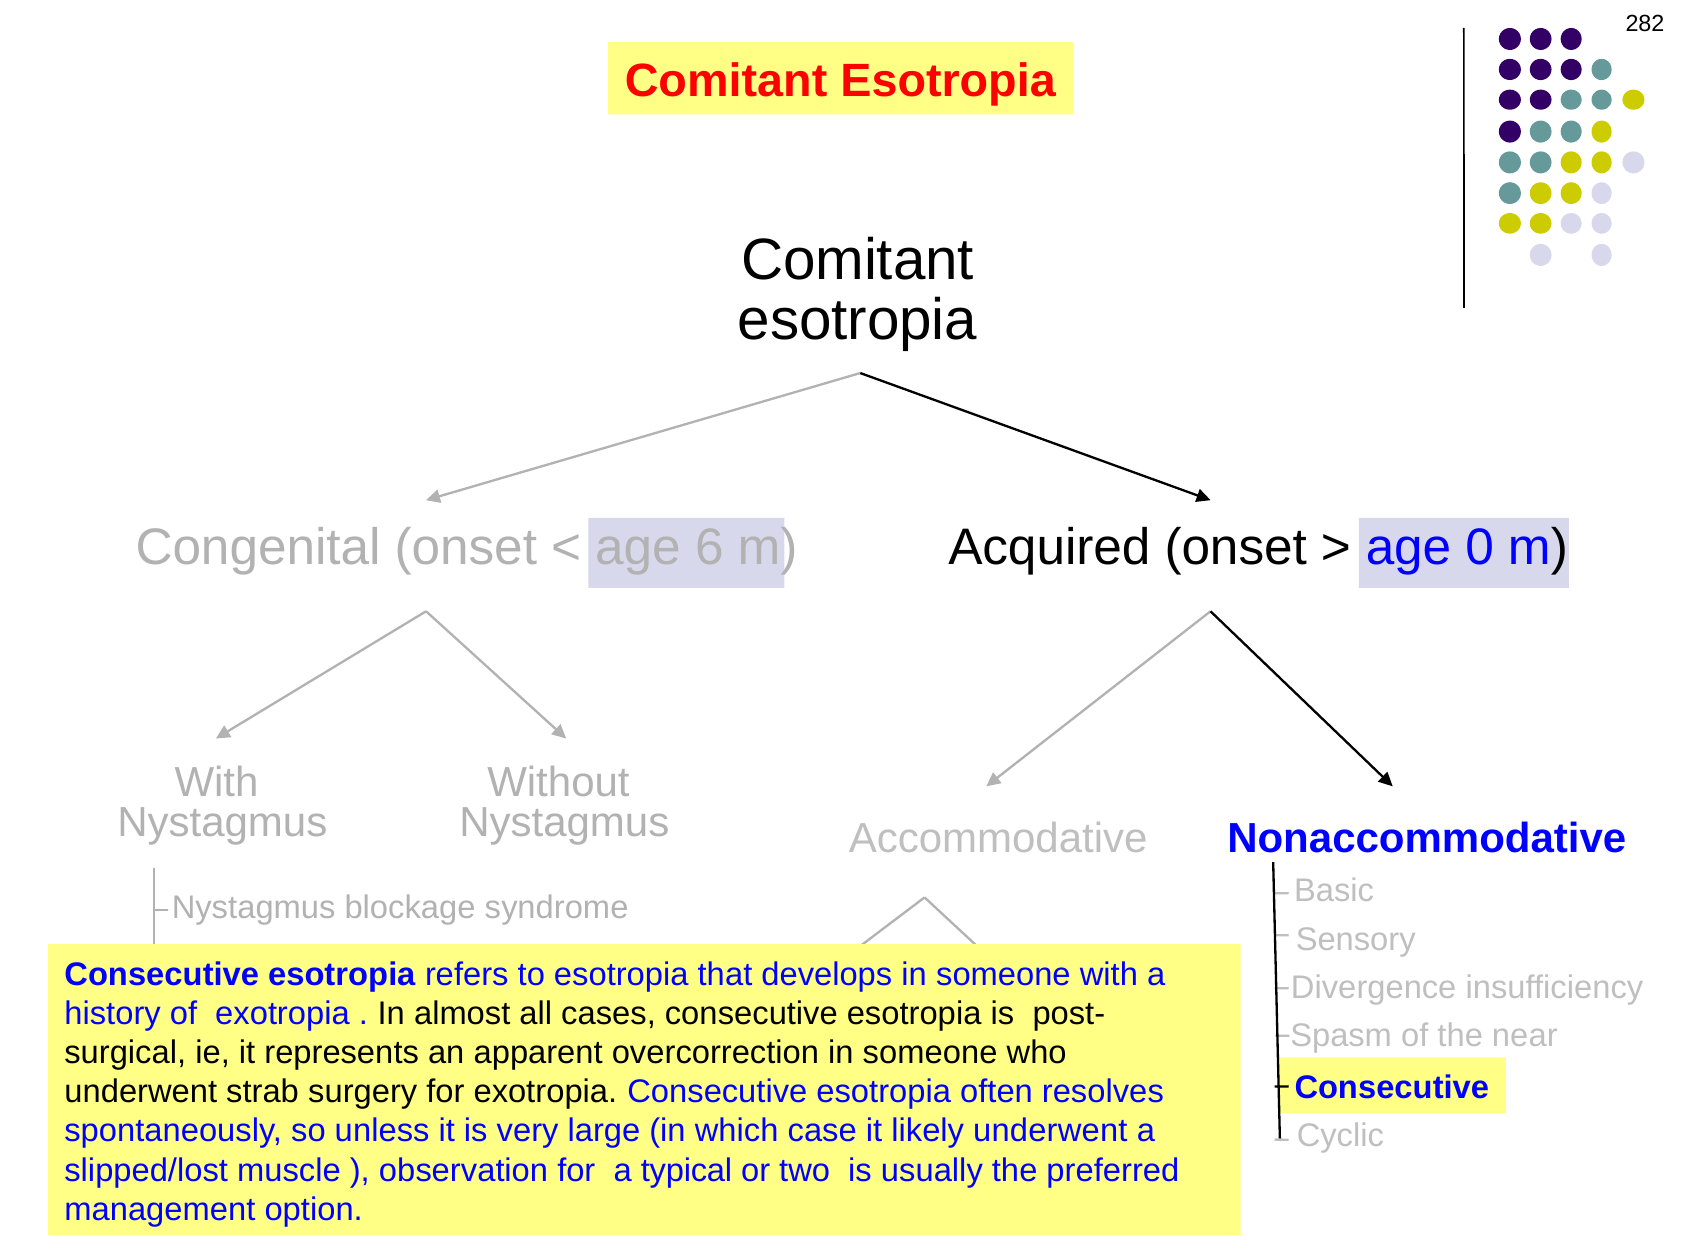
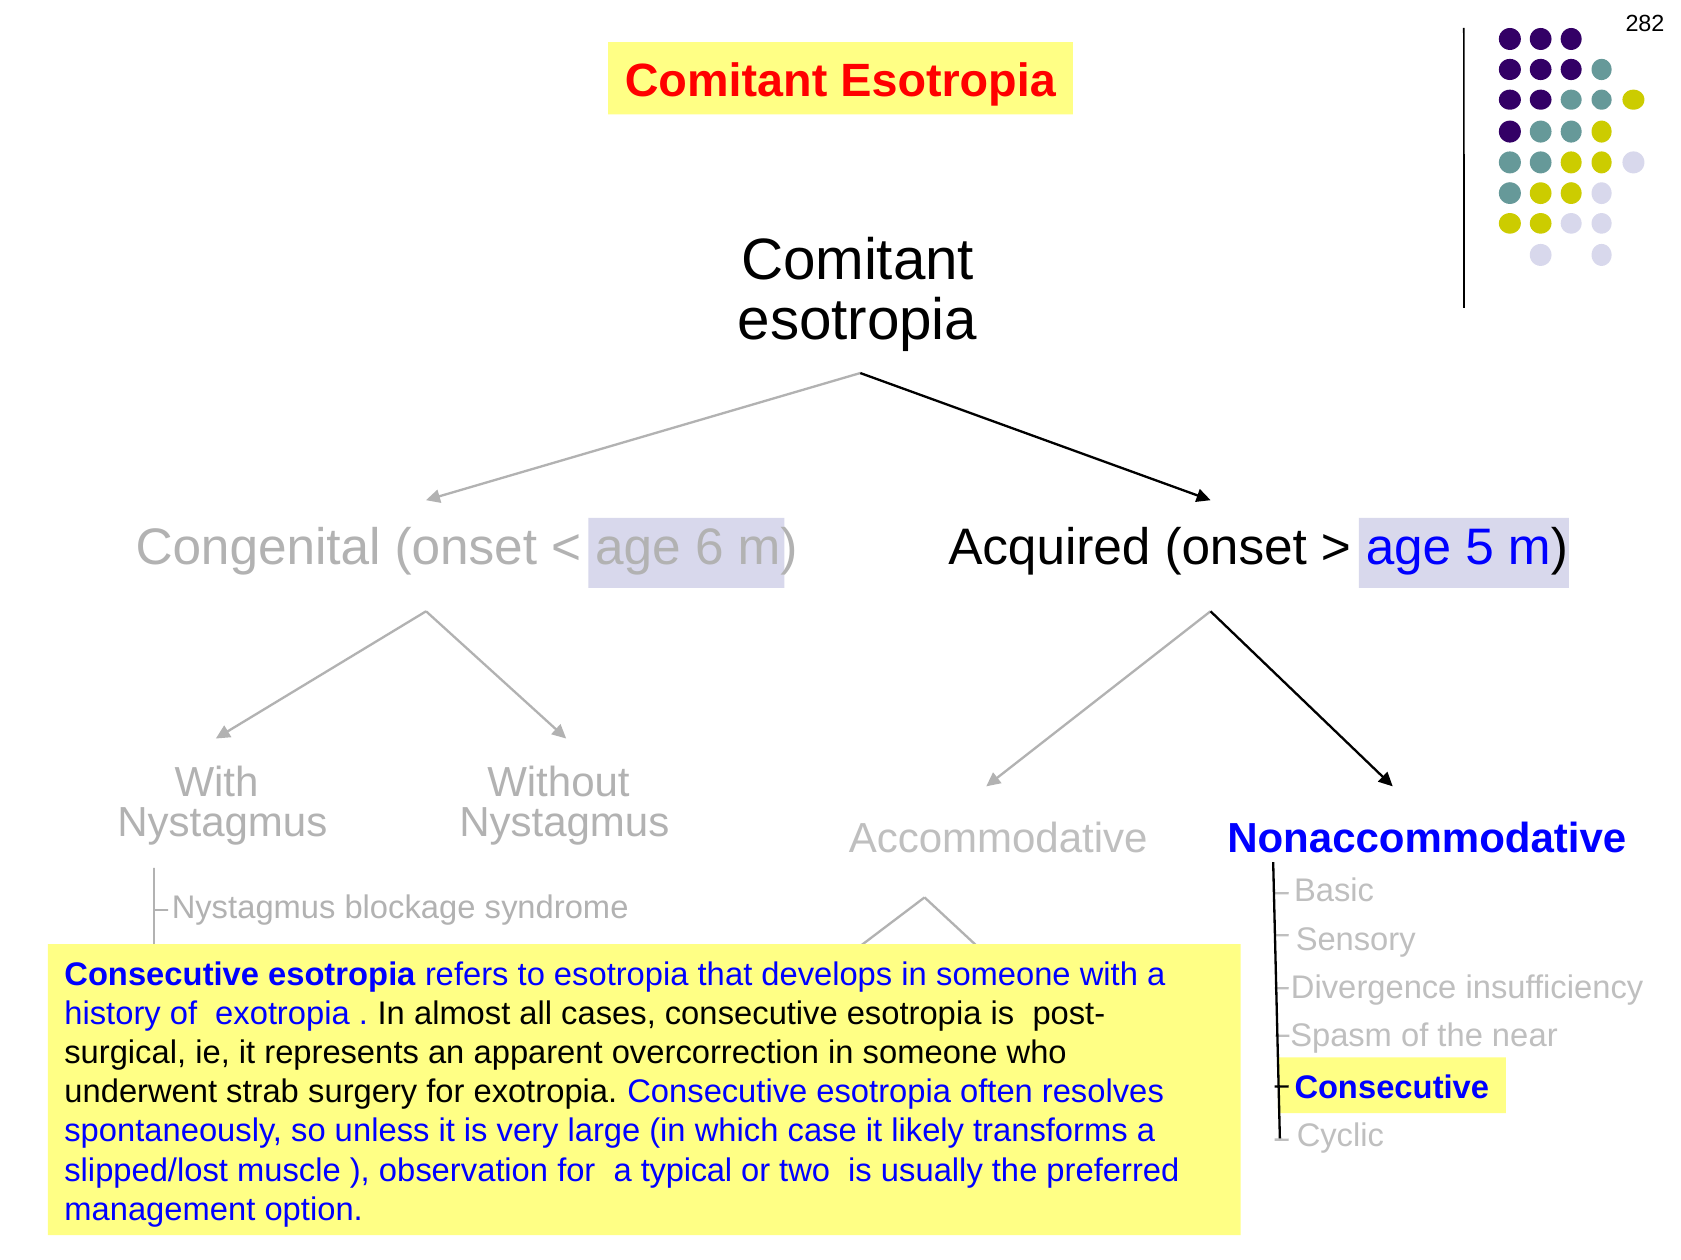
0: 0 -> 5 (1480, 548)
likely underwent: underwent -> transforms (1050, 1132)
